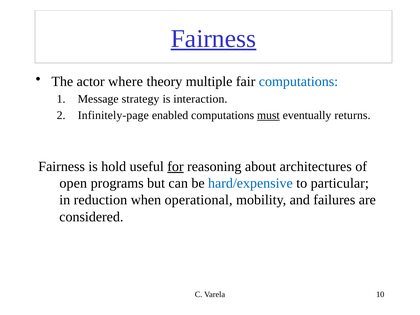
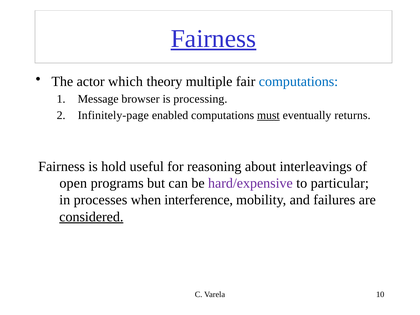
where: where -> which (126, 81)
strategy: strategy -> browser (141, 99)
interaction: interaction -> processing (200, 99)
for underline: present -> none (175, 166)
architectures: architectures -> interleavings (316, 166)
hard/expensive colour: blue -> purple (250, 183)
reduction: reduction -> processes (100, 200)
operational: operational -> interference (199, 200)
considered underline: none -> present (91, 217)
